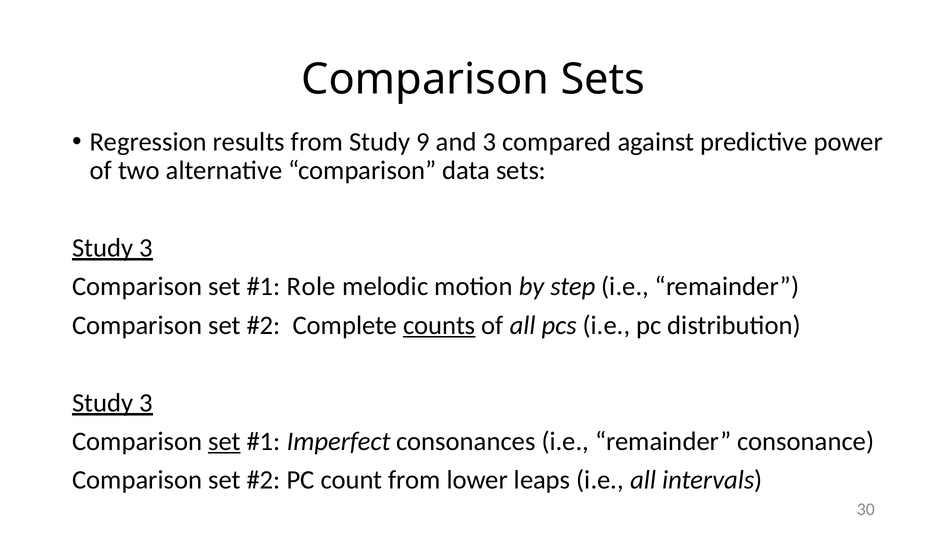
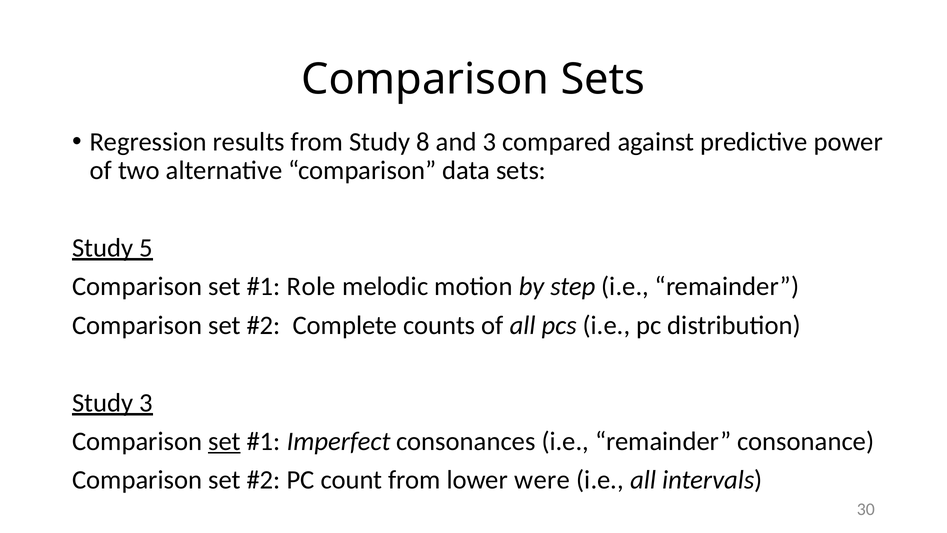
9: 9 -> 8 (423, 142)
3: 3 -> 5 (146, 248)
counts underline: present -> none (439, 325)
leaps: leaps -> were (542, 480)
